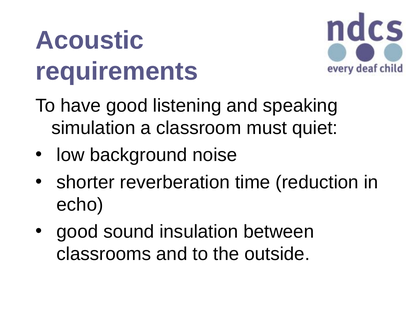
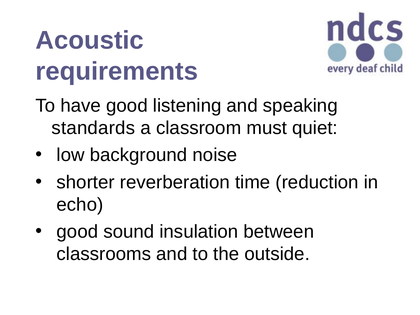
simulation: simulation -> standards (93, 128)
